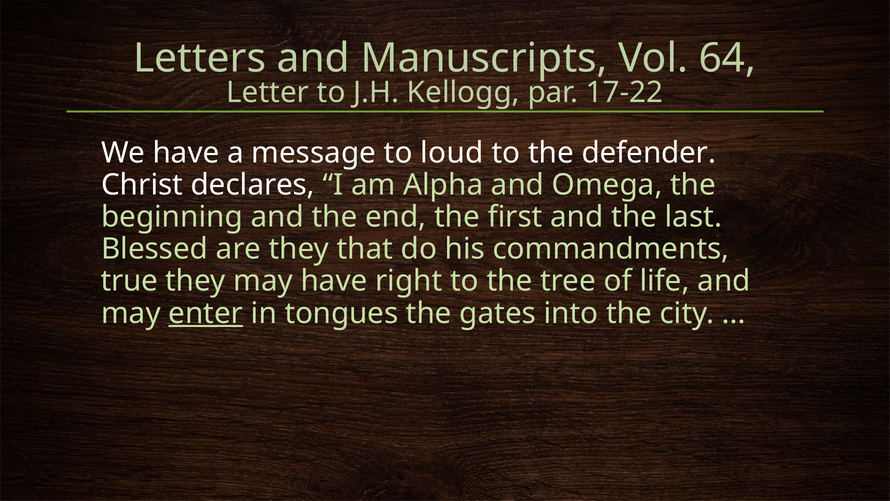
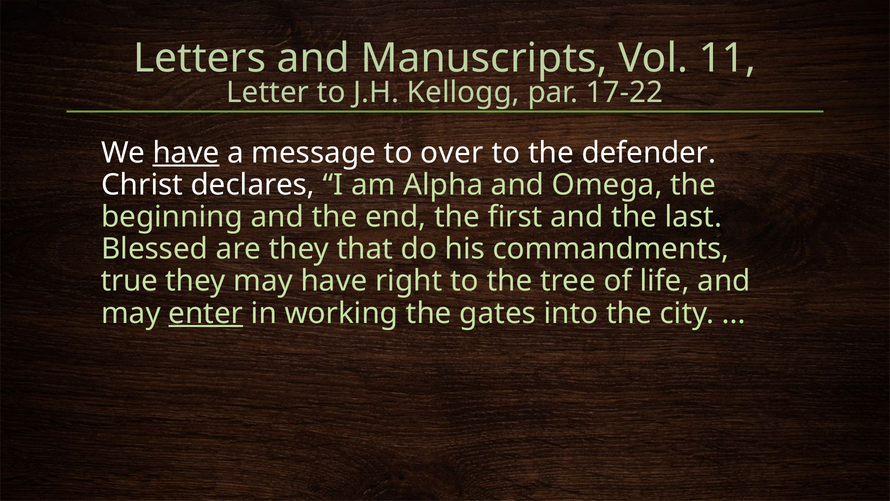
64: 64 -> 11 (727, 58)
have underline: none -> present (186, 153)
loud: loud -> over (452, 153)
tongues: tongues -> working (341, 313)
